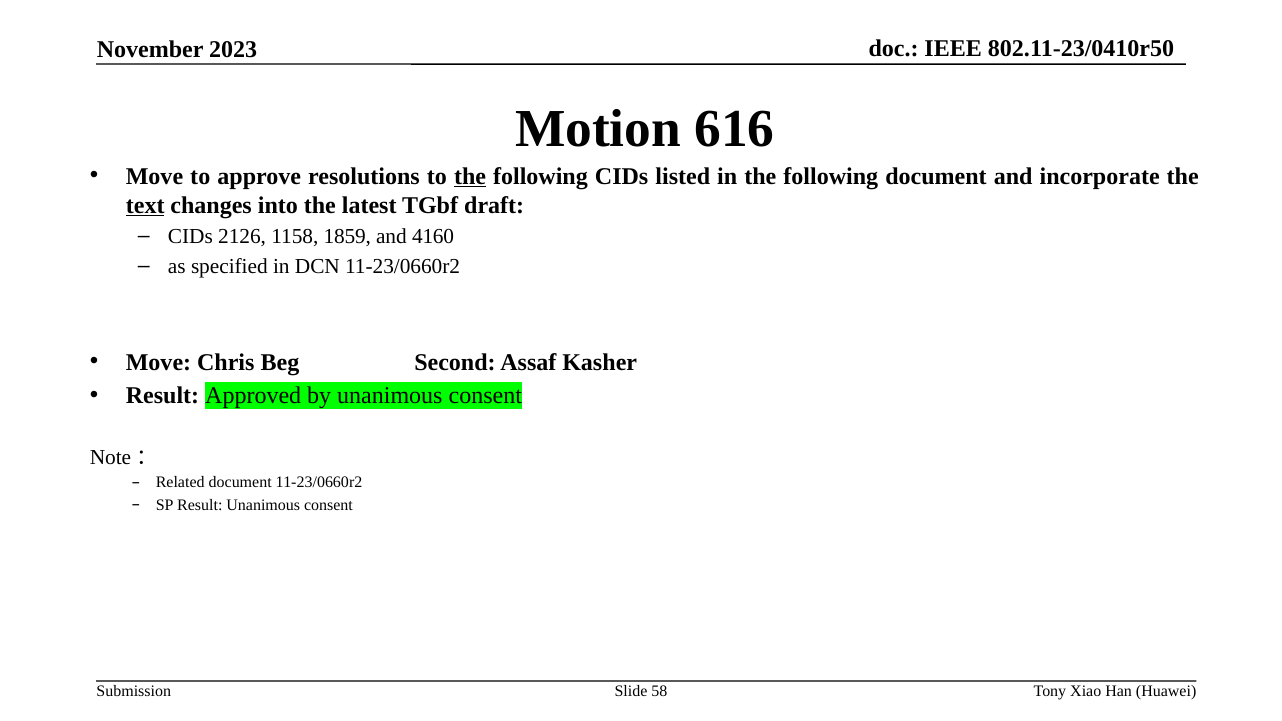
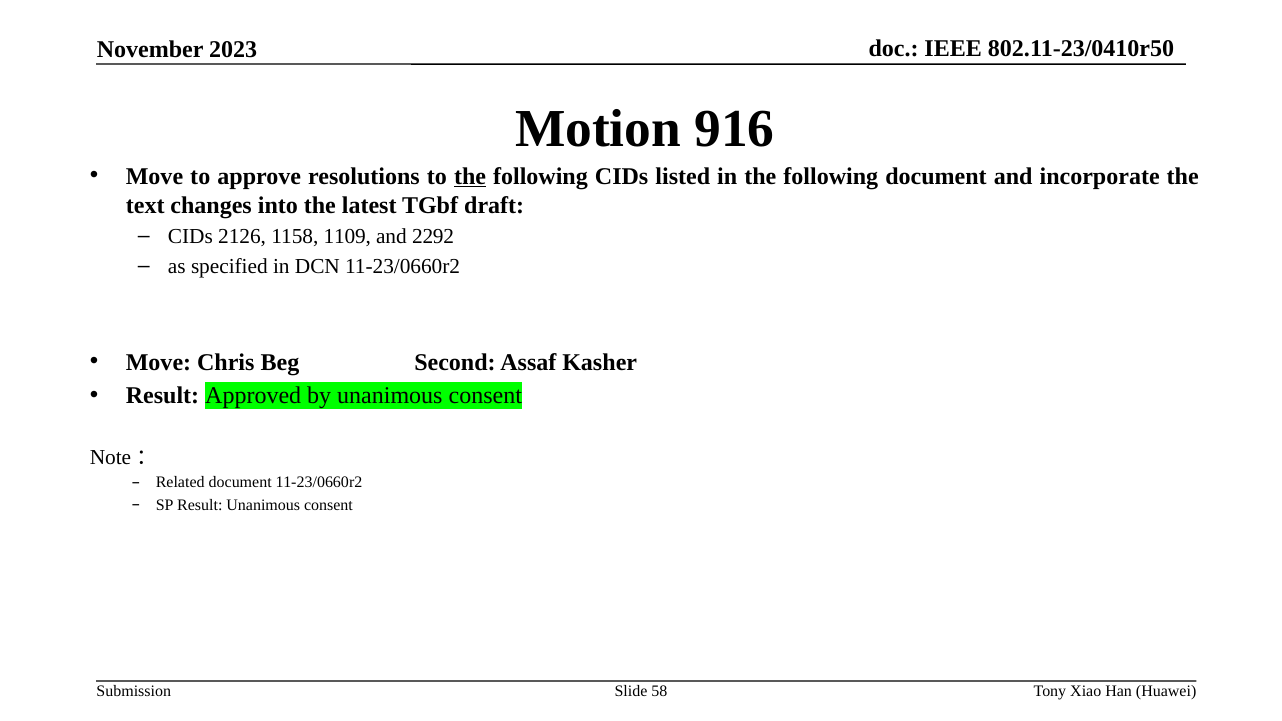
616: 616 -> 916 (734, 129)
text underline: present -> none (145, 205)
1859: 1859 -> 1109 (347, 237)
4160: 4160 -> 2292 (433, 237)
